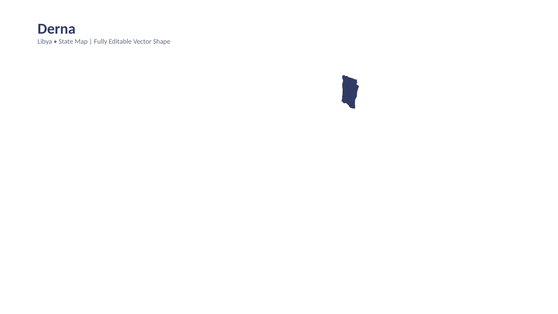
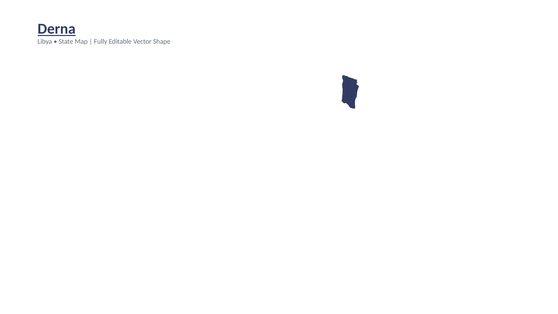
Derna underline: none -> present (57, 29)
